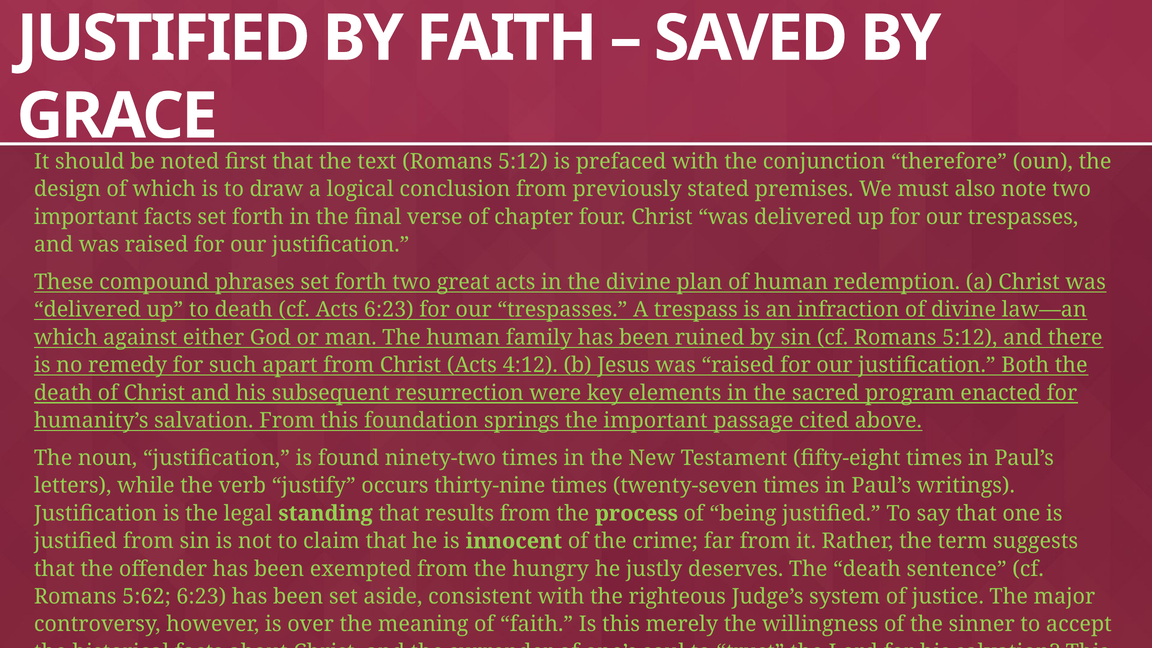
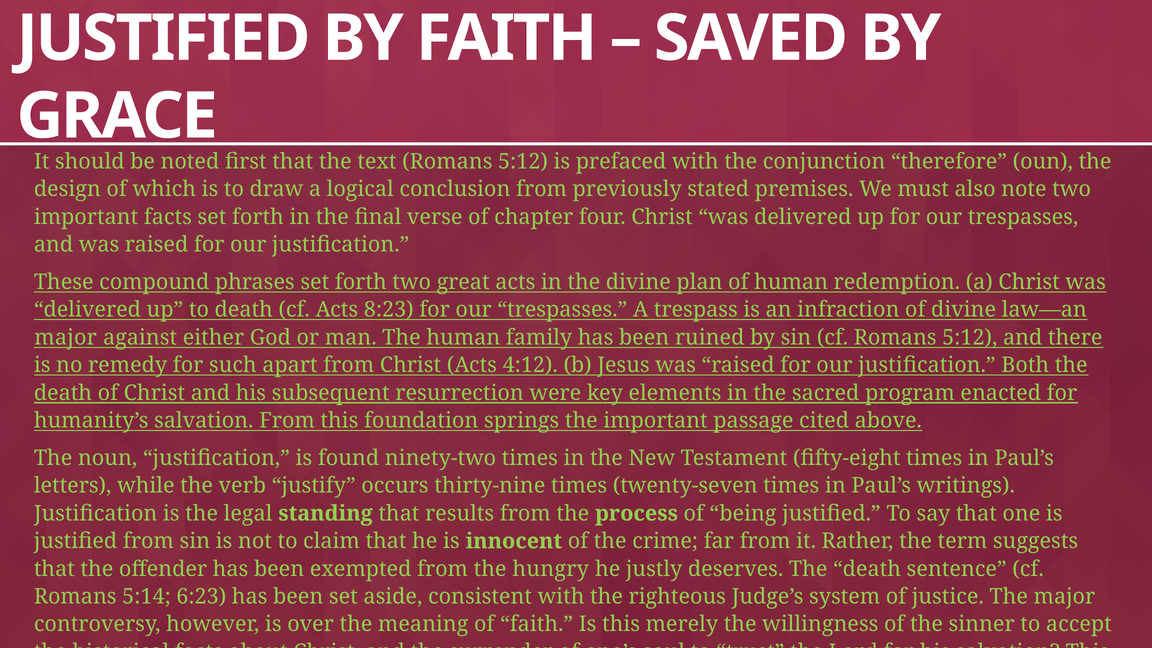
Acts 6:23: 6:23 -> 8:23 (389, 310)
which: which -> major (66, 338)
5:62: 5:62 -> 5:14 (147, 597)
